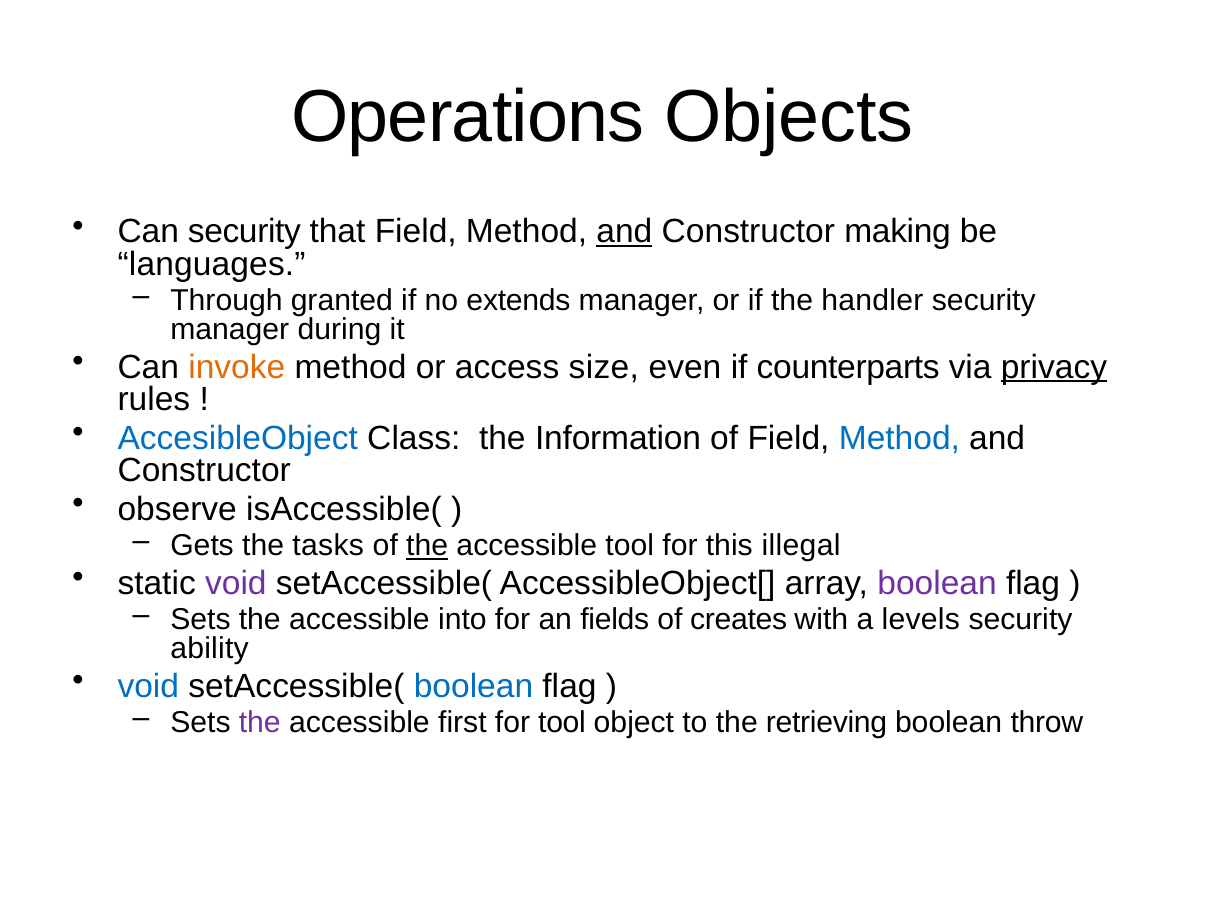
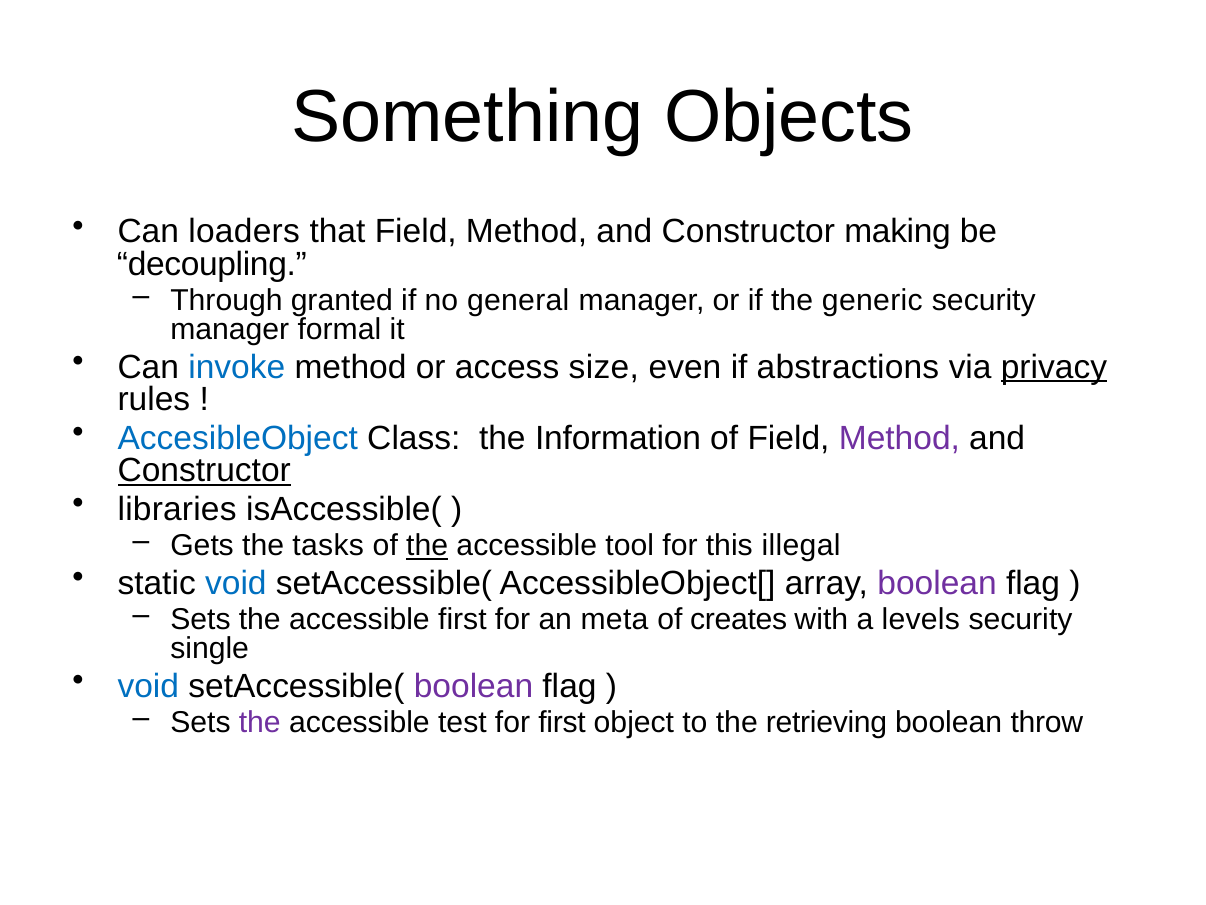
Operations: Operations -> Something (468, 117)
Can security: security -> loaders (244, 232)
and underline: present -> none (624, 232)
languages: languages -> decoupling (212, 264)
extends: extends -> general (518, 301)
handler: handler -> generic (872, 301)
during: during -> formal (339, 330)
invoke colour: orange -> blue (237, 367)
counterparts: counterparts -> abstractions (848, 367)
Method colour: blue -> purple (899, 438)
Constructor underline: none -> present (204, 470)
observe: observe -> libraries (177, 509)
void colour: purple -> blue (236, 583)
accessible into: into -> first (462, 620)
fields: fields -> meta (614, 620)
ability: ability -> single (210, 649)
boolean colour: blue -> purple (473, 686)
first: first -> test (462, 722)
for tool: tool -> first (562, 722)
